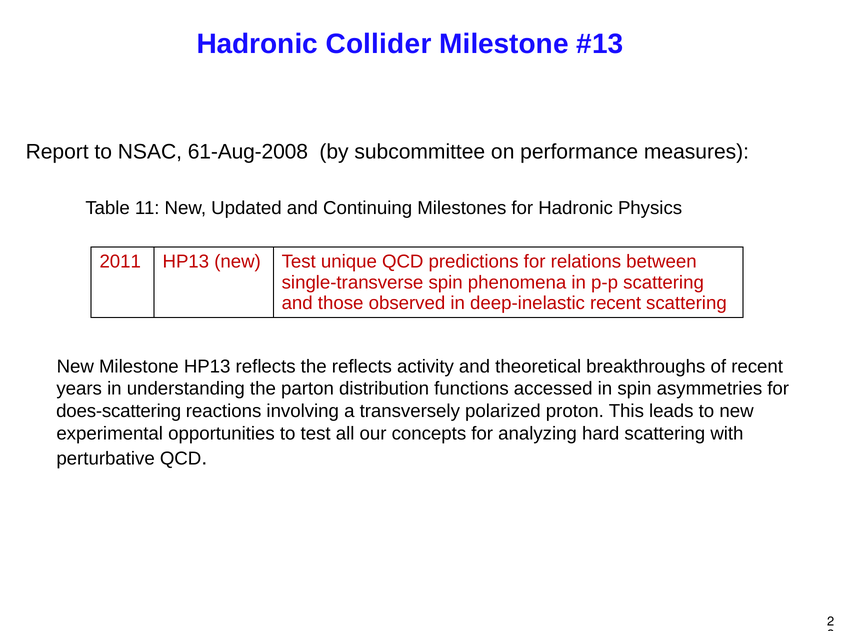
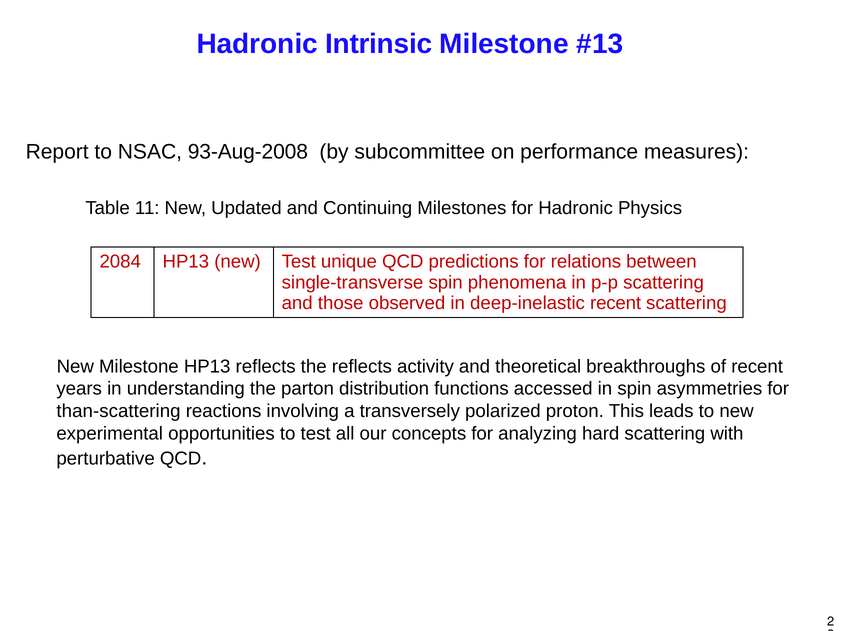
Collider: Collider -> Intrinsic (379, 44)
61-Aug-2008: 61-Aug-2008 -> 93-Aug-2008 (248, 152)
2011: 2011 -> 2084 (120, 262)
does-scattering: does-scattering -> than-scattering (119, 411)
